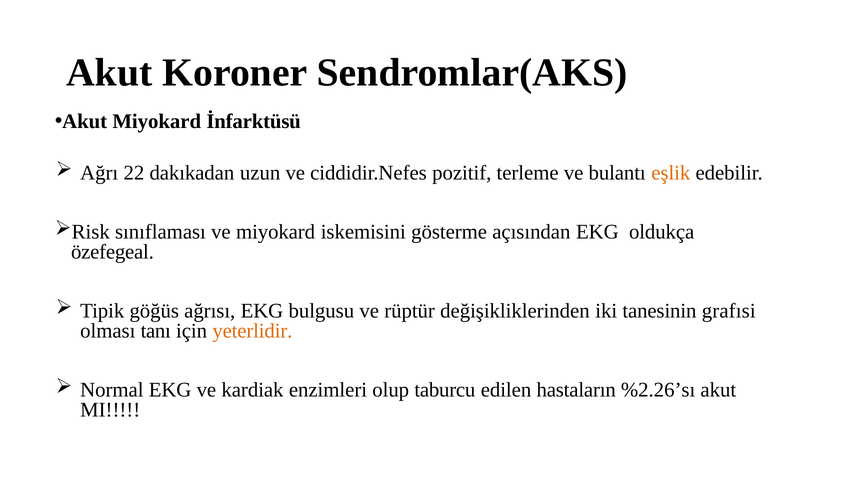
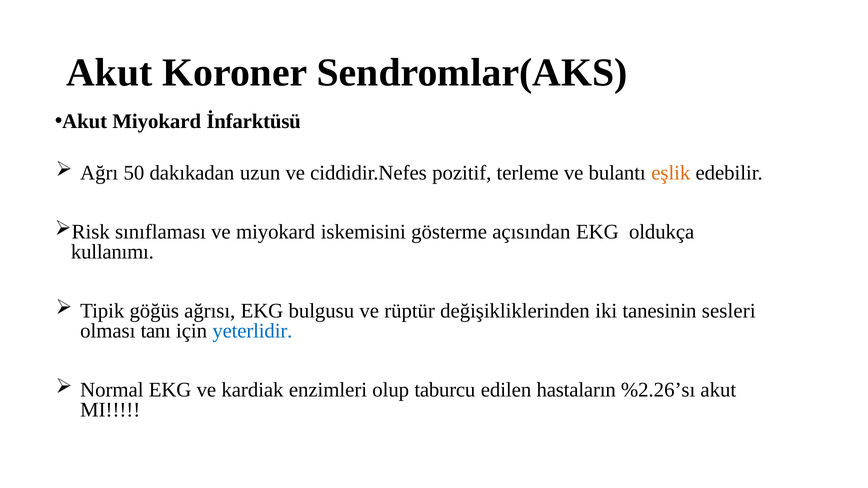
22: 22 -> 50 (134, 173)
özefegeal: özefegeal -> kullanımı (112, 252)
grafısi: grafısi -> sesleri (729, 311)
yeterlidir colour: orange -> blue (252, 331)
